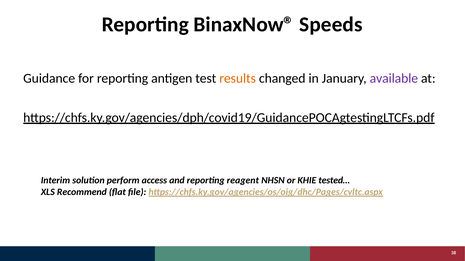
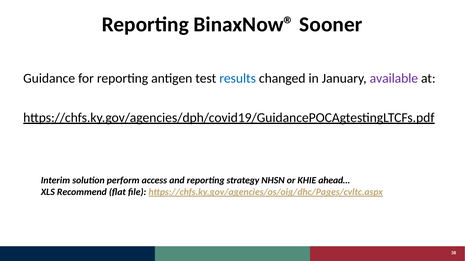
Speeds: Speeds -> Sooner (331, 25)
results colour: orange -> blue (238, 79)
reagent: reagent -> strategy (243, 181)
tested…: tested… -> ahead… (334, 181)
